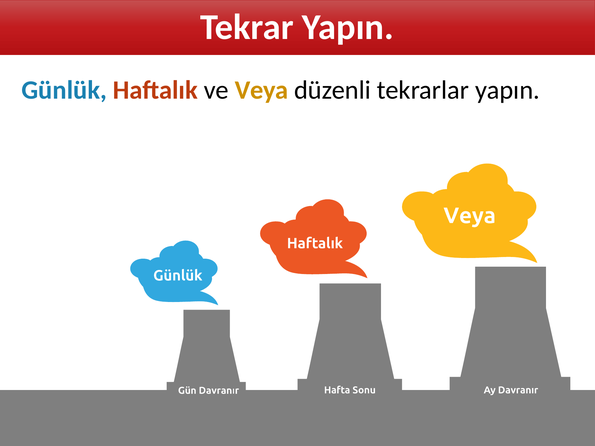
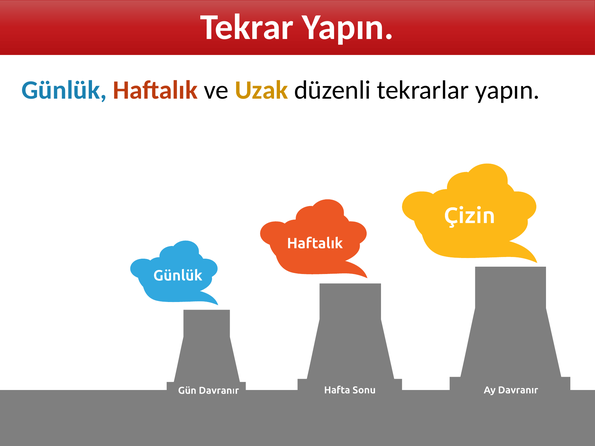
ve Veya: Veya -> Uzak (261, 90)
Veya: Veya -> Çizin (470, 216)
